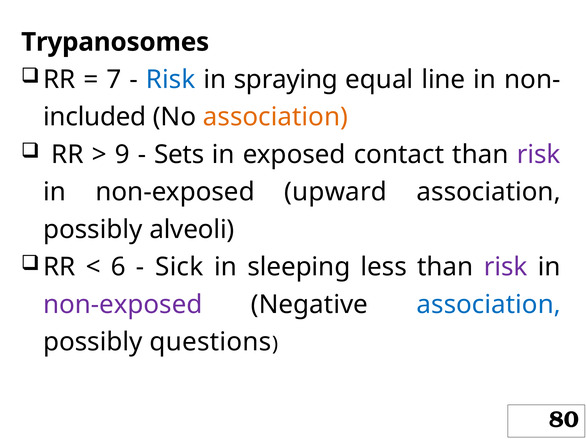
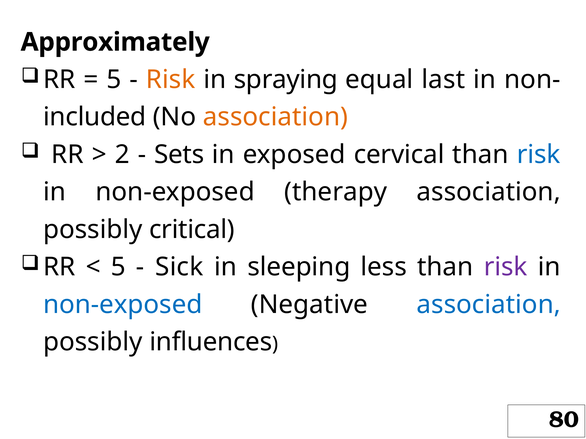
Trypanosomes: Trypanosomes -> Approximately (115, 42)
7: 7 -> 5 (114, 80)
Risk colour: blue -> orange (171, 80)
line: line -> last (443, 80)
9: 9 -> 2 (122, 155)
contact: contact -> cervical (399, 155)
risk colour: purple -> blue (539, 155)
upward: upward -> therapy (336, 192)
alveoli: alveoli -> critical (192, 230)
6: 6 -> 5 (118, 267)
non-exposed colour: purple -> blue (123, 305)
questions: questions -> influences (211, 342)
